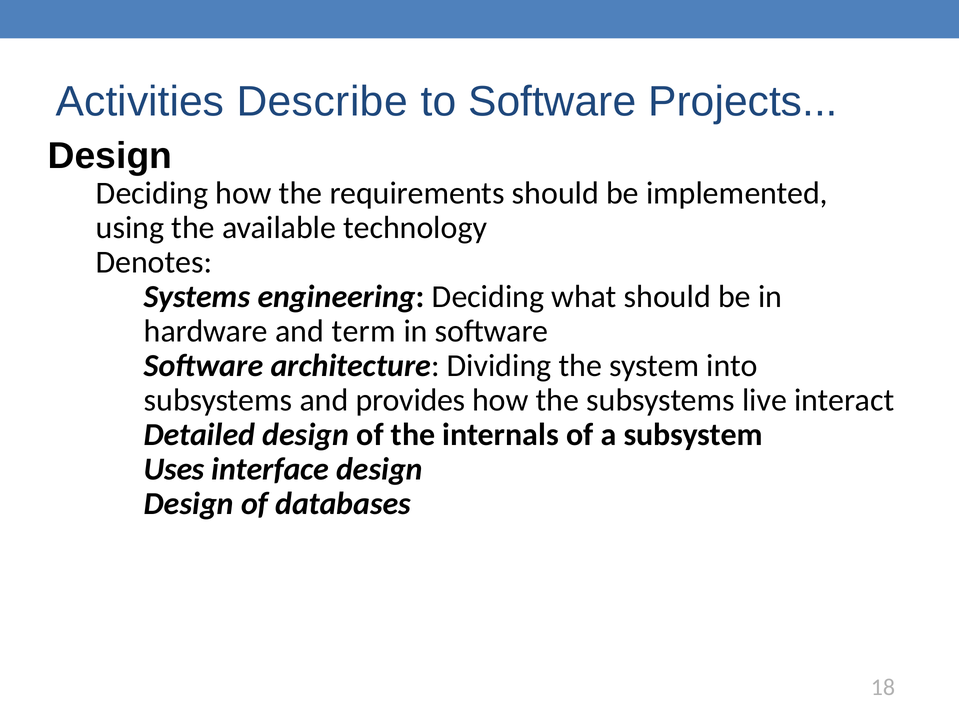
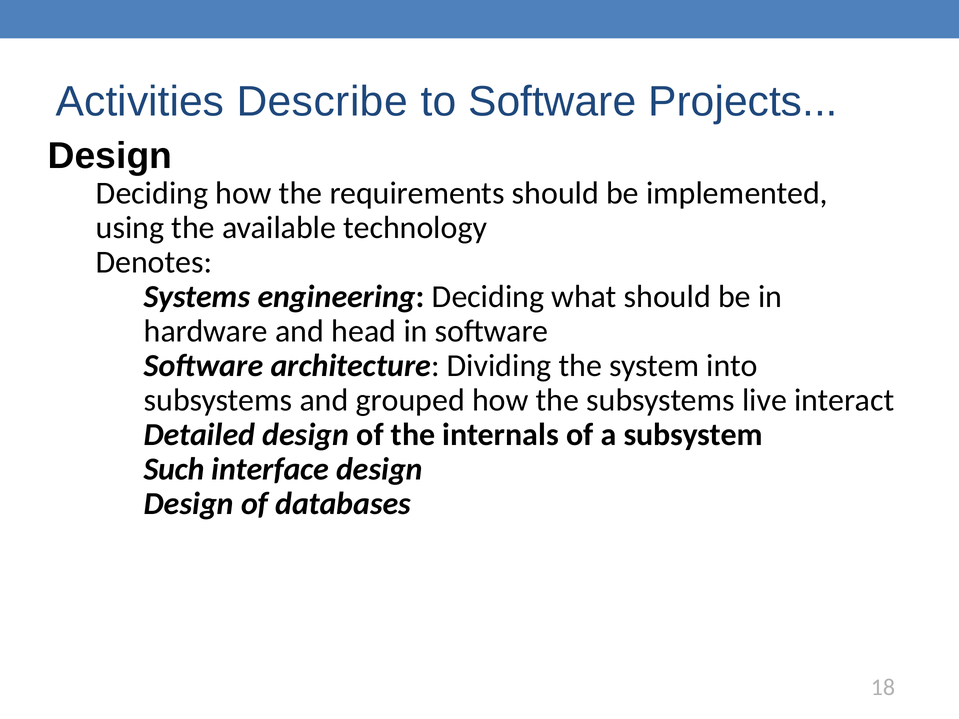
term: term -> head (364, 331)
provides: provides -> grouped (410, 400)
Uses: Uses -> Such (174, 469)
